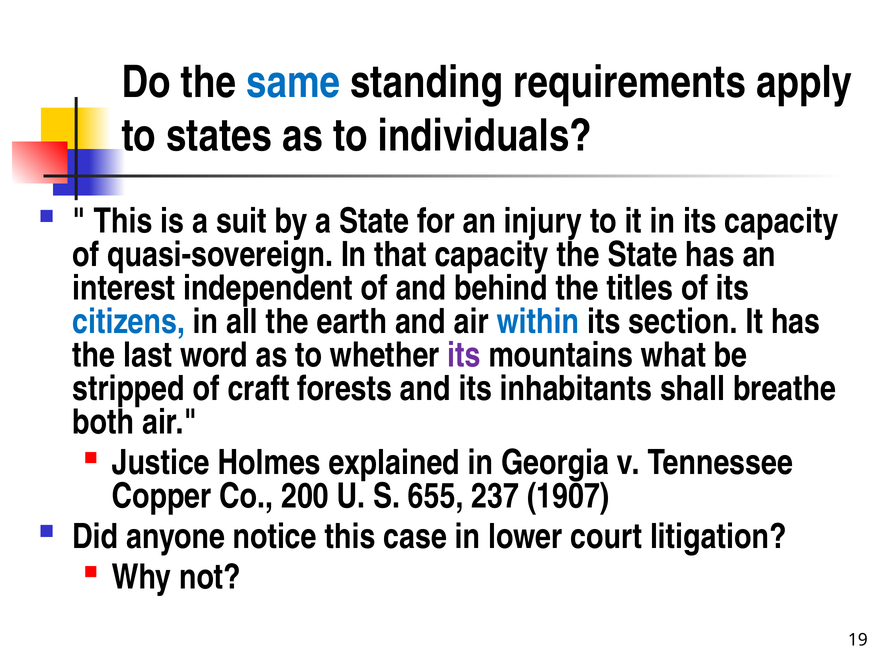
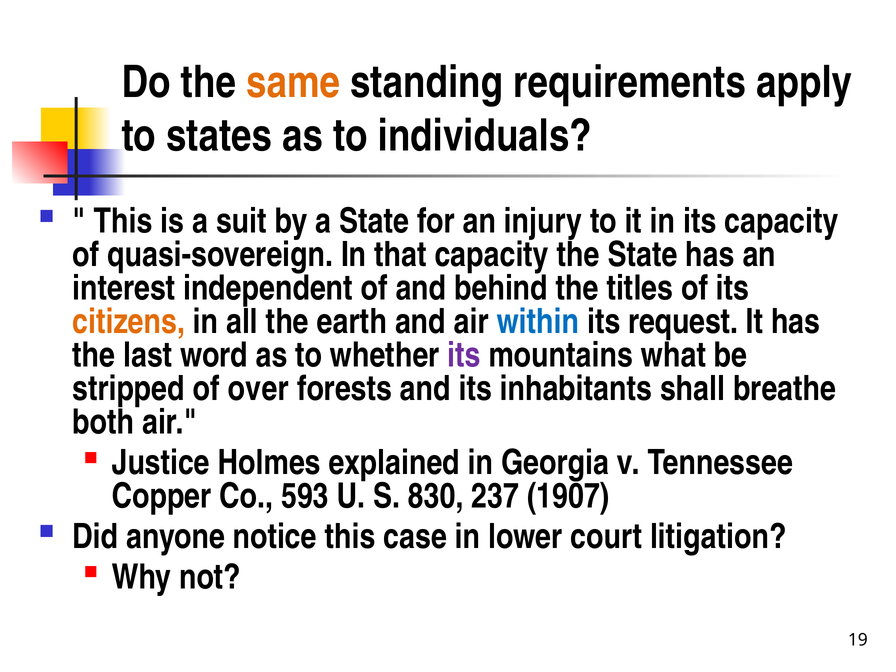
same colour: blue -> orange (293, 82)
citizens colour: blue -> orange (129, 322)
section: section -> request (683, 322)
craft: craft -> over (258, 389)
200: 200 -> 593 (305, 496)
655: 655 -> 830 (436, 496)
